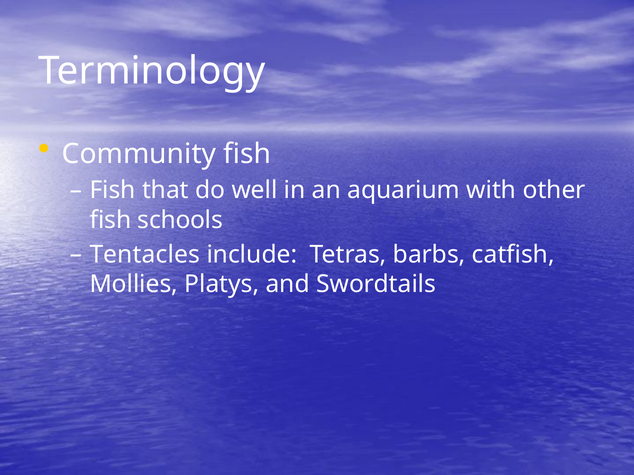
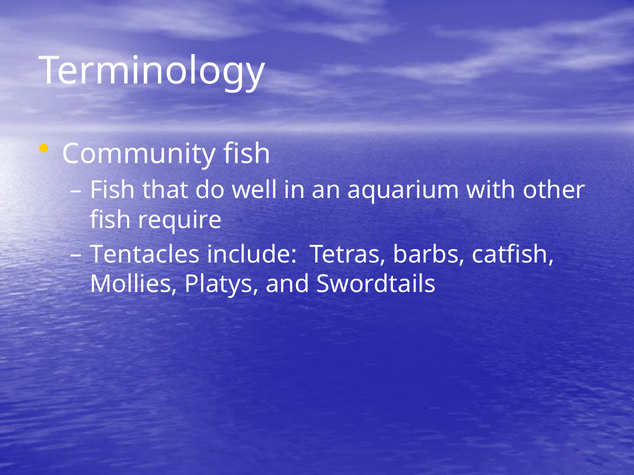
schools: schools -> require (180, 220)
